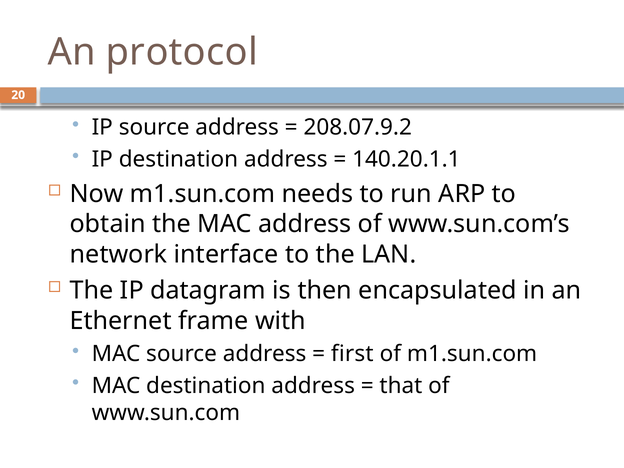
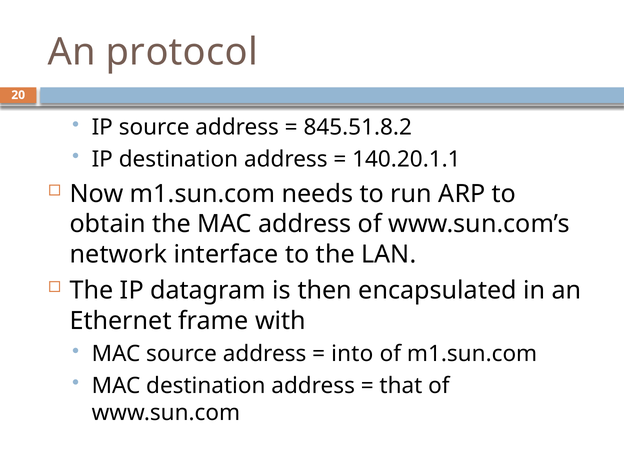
208.07.9.2: 208.07.9.2 -> 845.51.8.2 (358, 127)
first: first -> into (352, 354)
